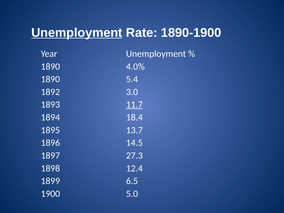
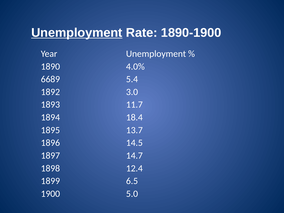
1890: 1890 -> 6689 (50, 79)
11.7 underline: present -> none (134, 105)
27.3: 27.3 -> 14.7 (134, 156)
